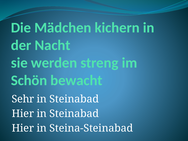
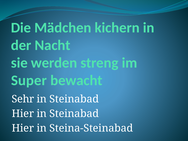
Schön: Schön -> Super (29, 80)
